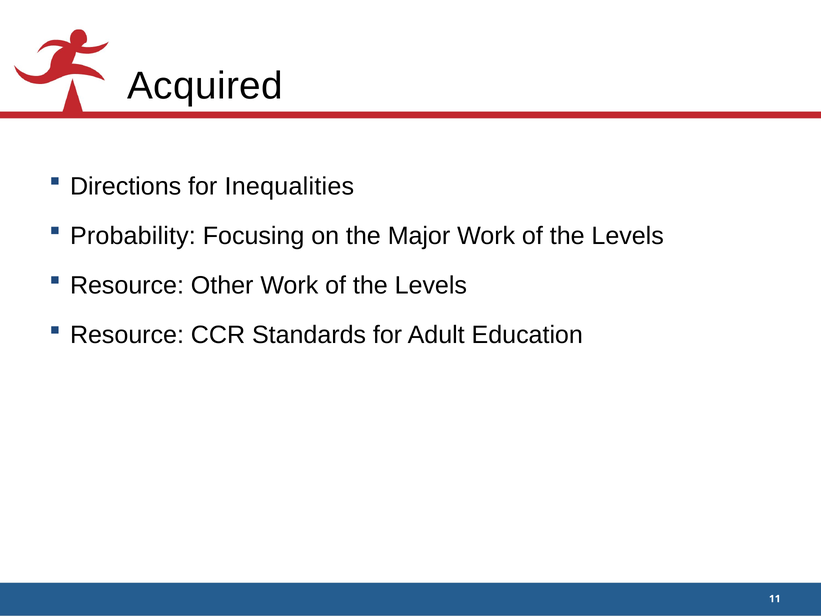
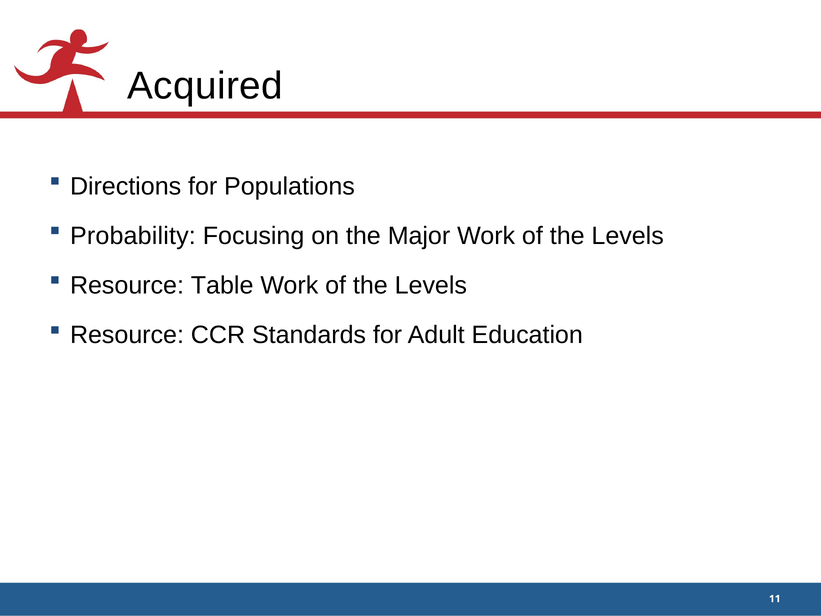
Inequalities: Inequalities -> Populations (289, 186)
Other: Other -> Table (222, 285)
